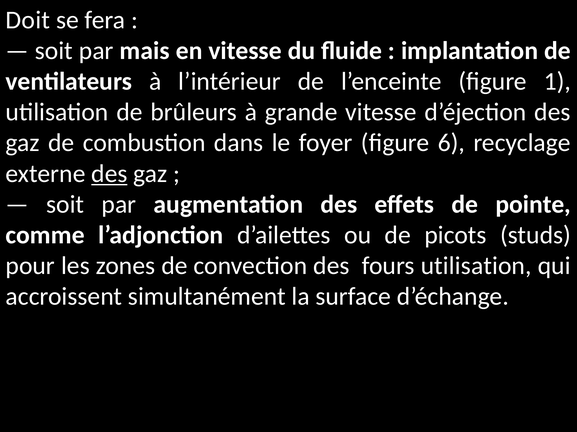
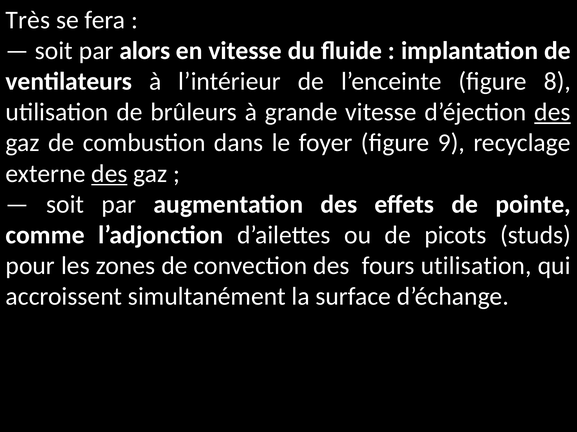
Doit: Doit -> Très (28, 20)
mais: mais -> alors (145, 51)
1: 1 -> 8 (557, 82)
des underline: none -> present (552, 112)
6: 6 -> 9 (451, 143)
